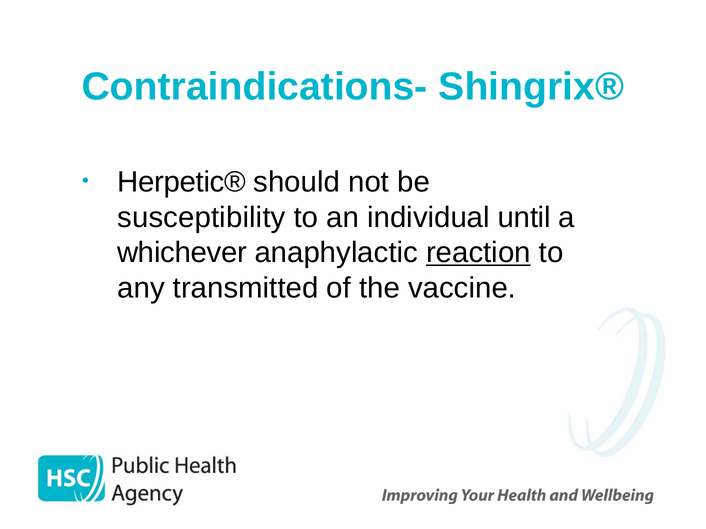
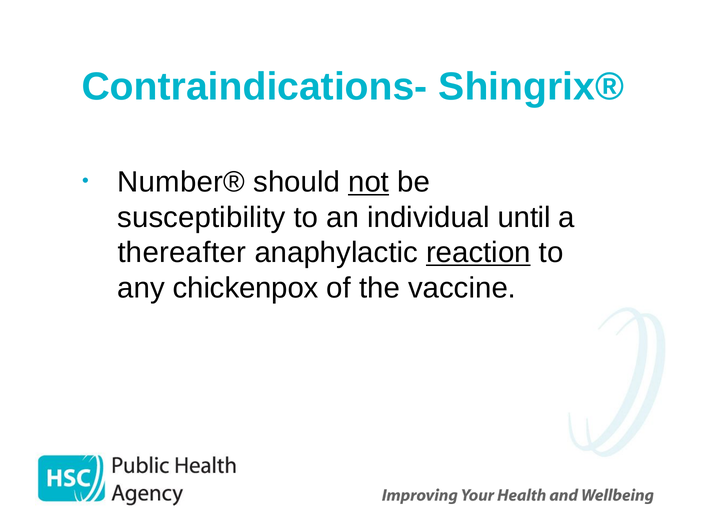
Herpetic®: Herpetic® -> Number® (181, 182)
not underline: none -> present (369, 182)
whichever: whichever -> thereafter (182, 253)
transmitted: transmitted -> chickenpox (246, 288)
